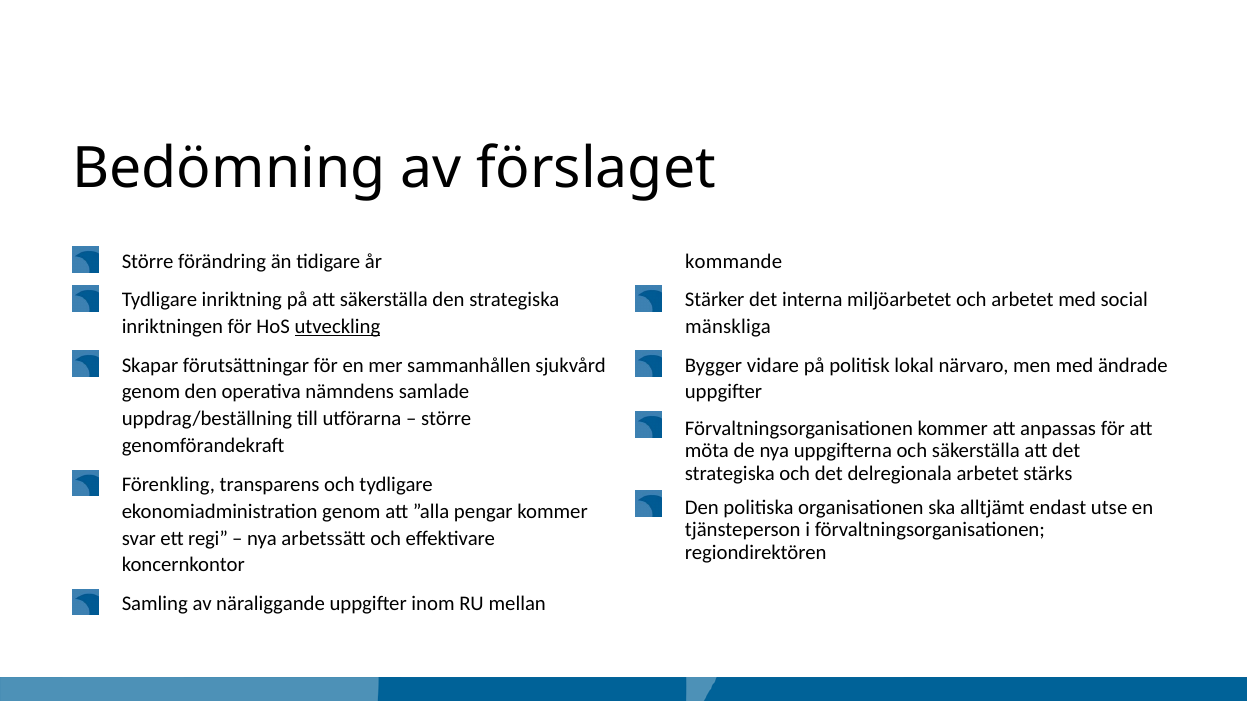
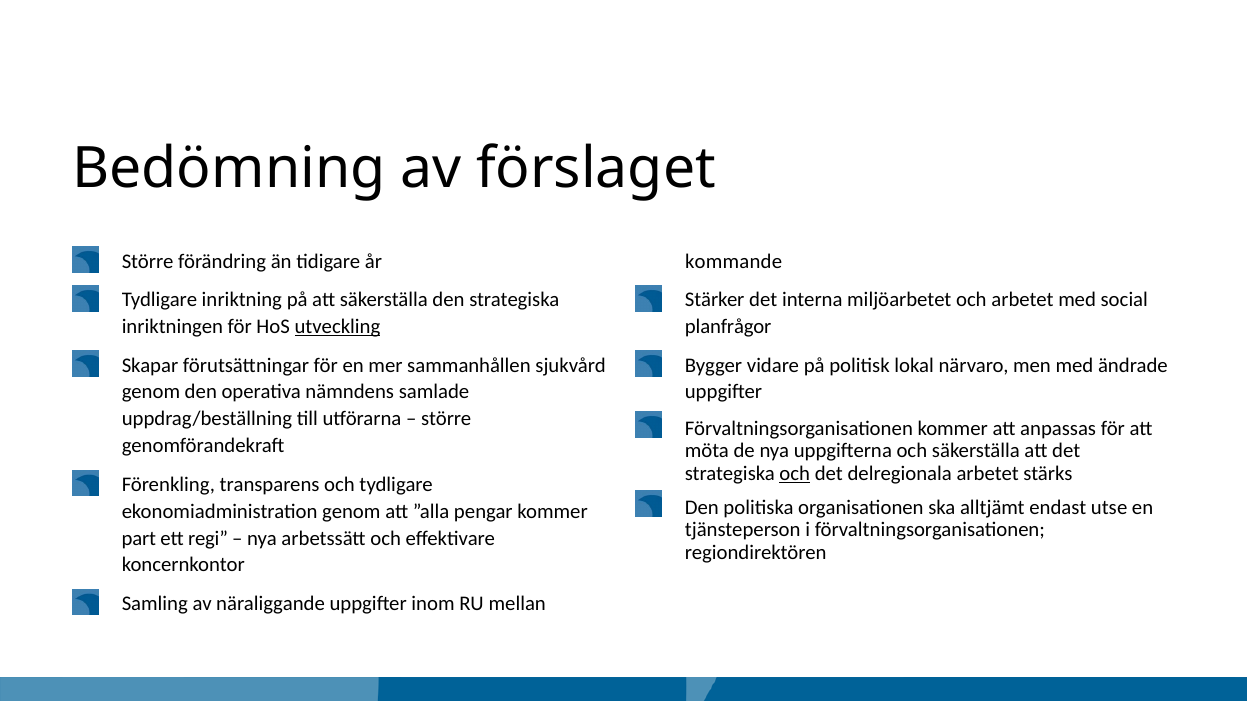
mänskliga: mänskliga -> planfrågor (728, 327)
och underline: none -> present (795, 474)
svar: svar -> part (139, 539)
